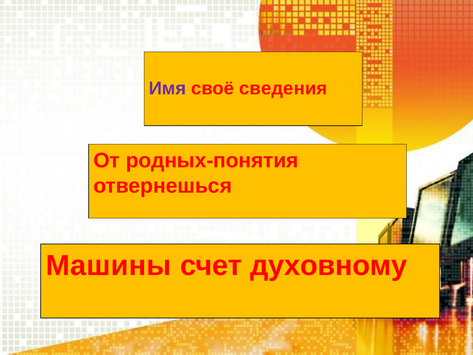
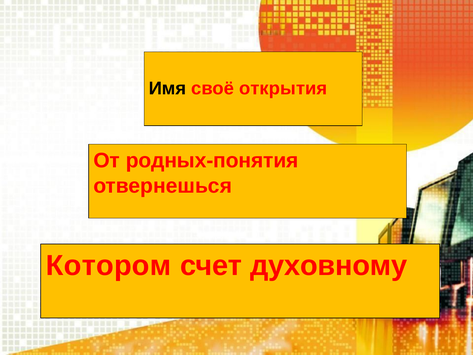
Имя colour: purple -> black (167, 88)
сведения: сведения -> открытия (283, 88)
Машины: Машины -> Котором (109, 266)
